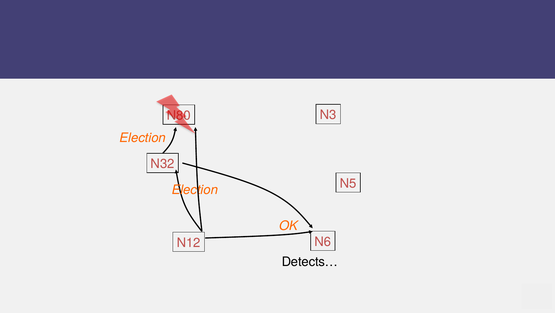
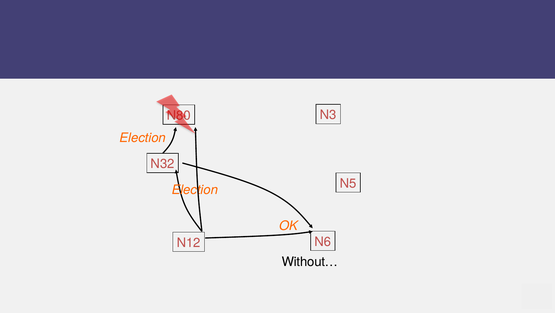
Detects…: Detects… -> Without… (310, 261)
